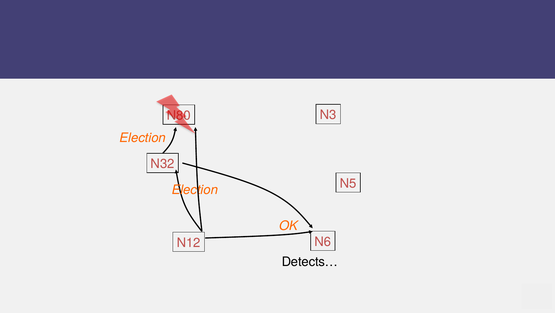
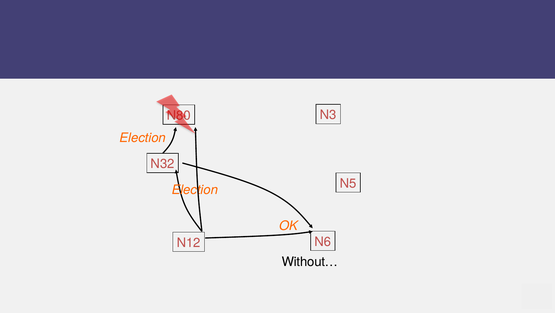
Detects…: Detects… -> Without… (310, 261)
